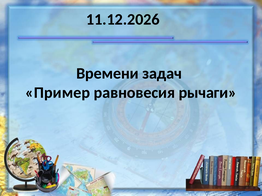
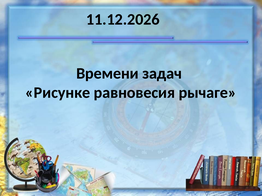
Пример: Пример -> Рисунке (58, 93)
рычаги: рычаги -> рычаге (208, 93)
